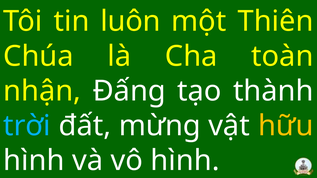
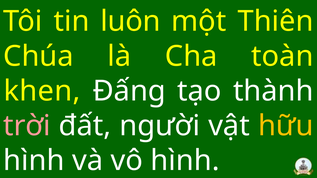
nhận: nhận -> khen (42, 91)
trời colour: light blue -> pink (27, 126)
mừng: mừng -> người (160, 126)
